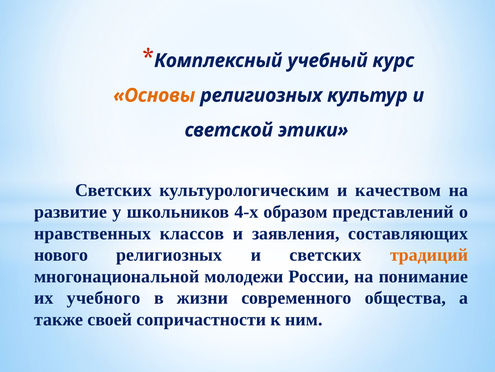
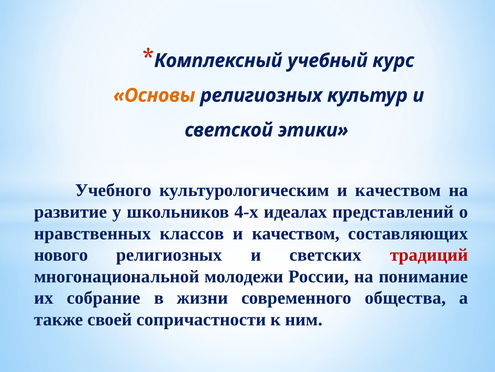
Светских: Светских -> Учебного (113, 190)
образом: образом -> идеалах (296, 211)
заявления: заявления -> качеством (296, 233)
традиций colour: orange -> red (429, 254)
учебного: учебного -> собрание (104, 297)
